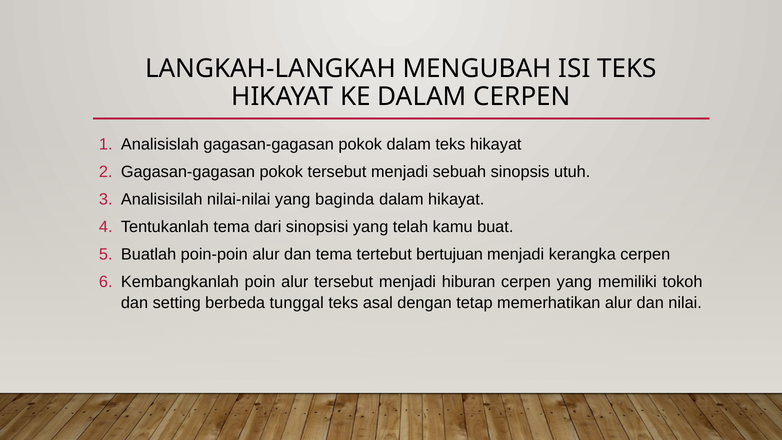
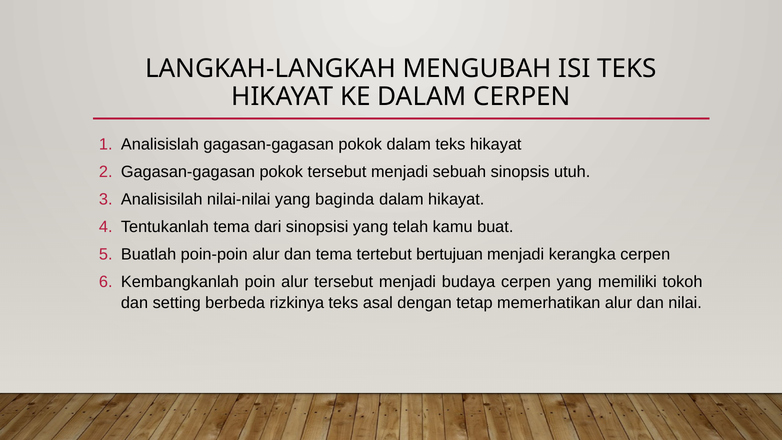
hiburan: hiburan -> budaya (469, 282)
tunggal: tunggal -> rizkinya (297, 303)
